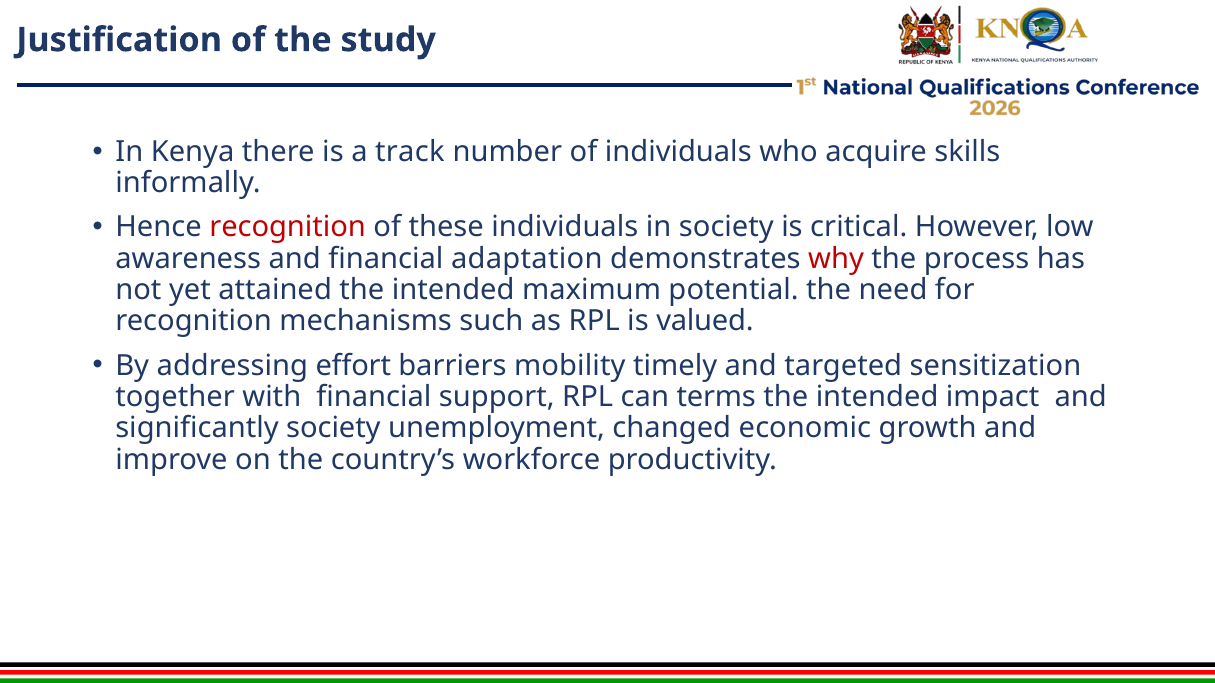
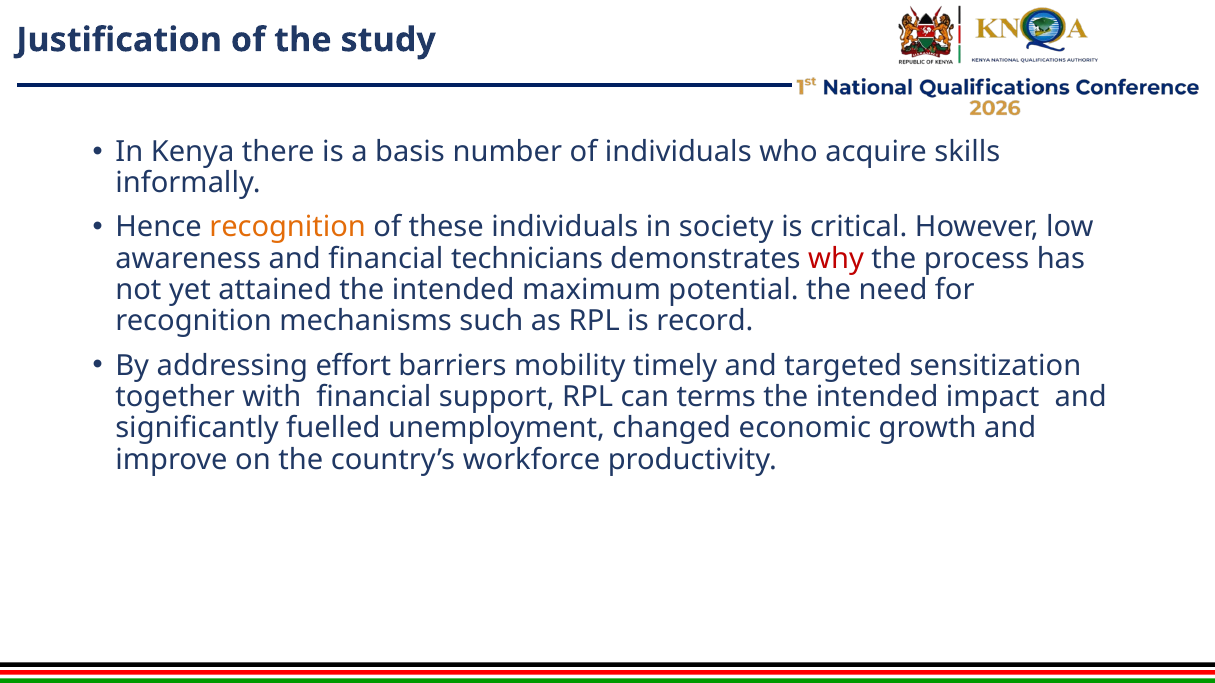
track: track -> basis (410, 152)
recognition colour: red -> orange (288, 227)
adaptation: adaptation -> technicians (527, 259)
valued: valued -> record (705, 322)
significantly society: society -> fuelled (333, 429)
